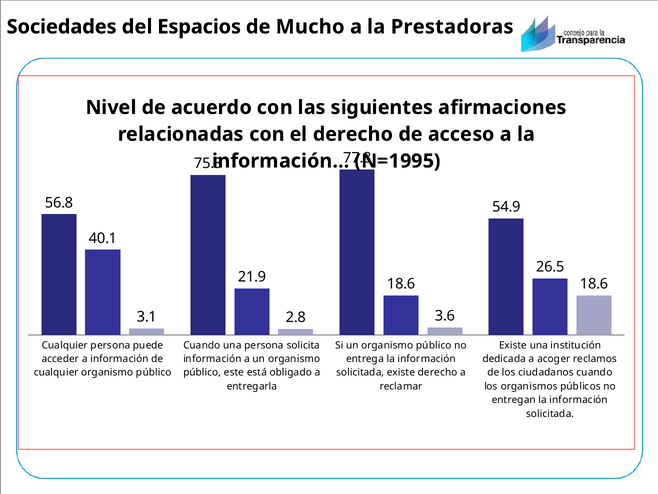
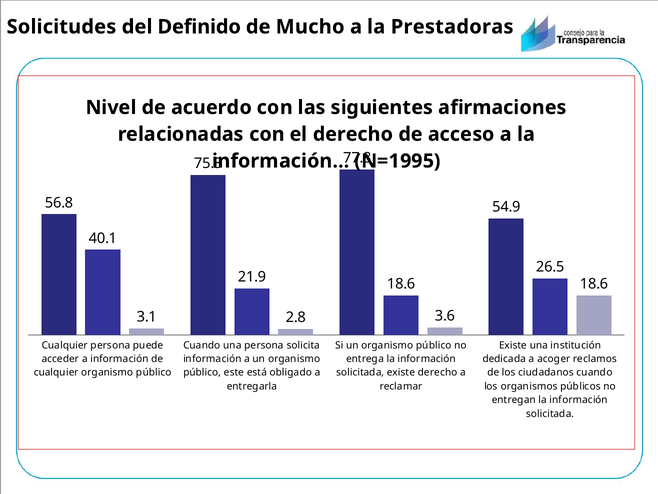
Sociedades: Sociedades -> Solicitudes (61, 27)
Espacios: Espacios -> Definido (199, 27)
